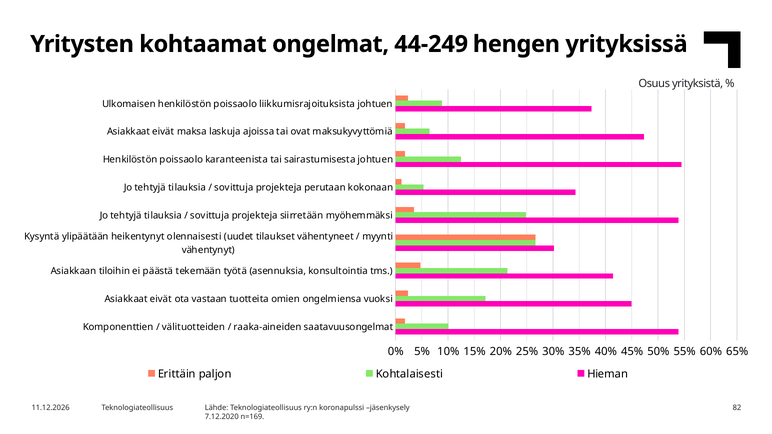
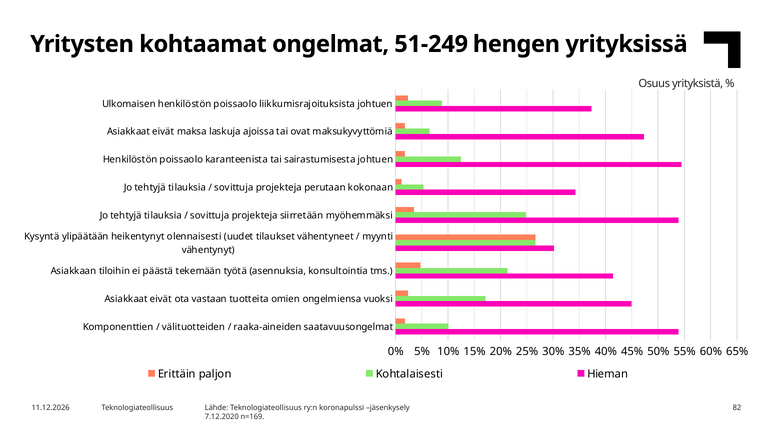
44-249: 44-249 -> 51-249 (431, 44)
